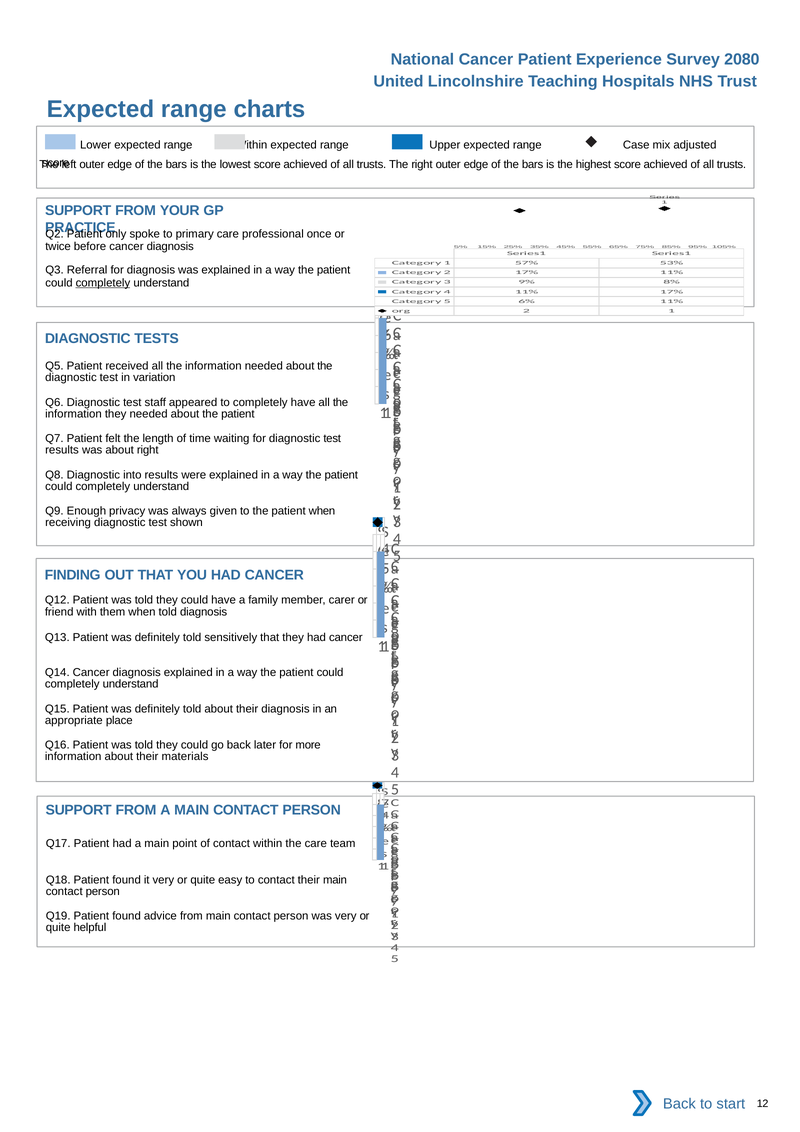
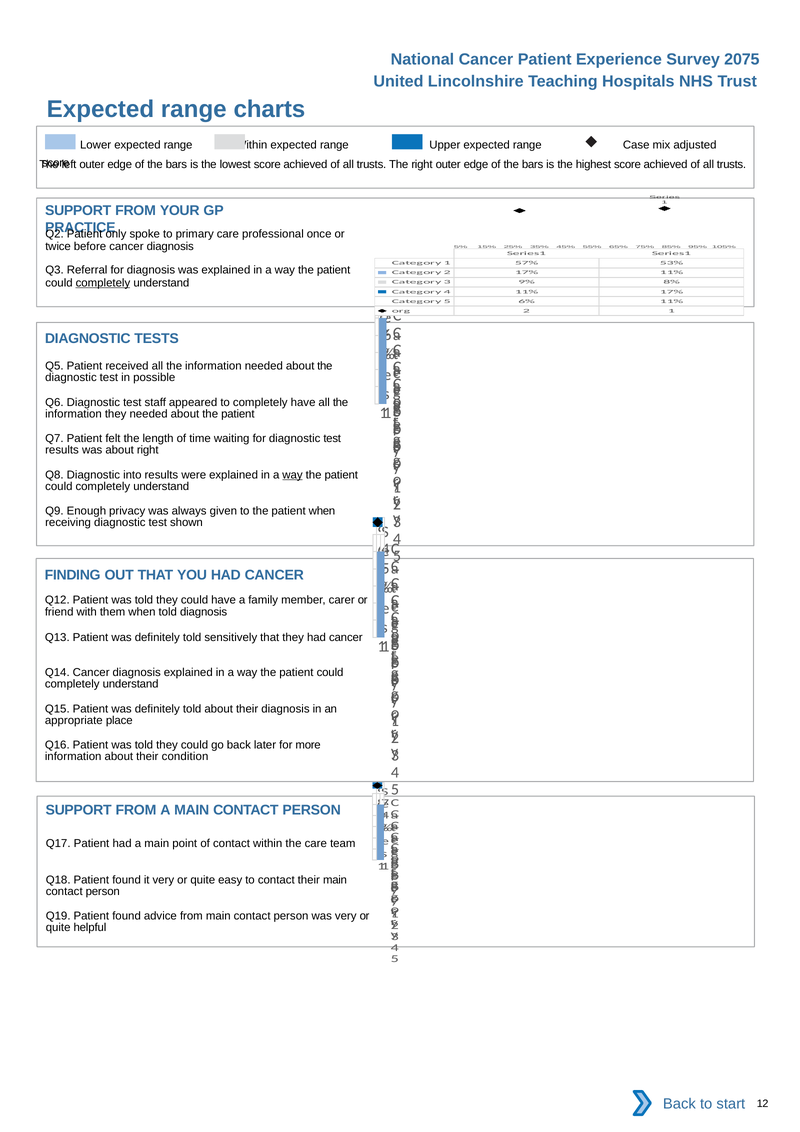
2080: 2080 -> 2075 (742, 60)
variation: variation -> possible (154, 378)
way underline: none -> present (292, 475)
materials: materials -> condition (185, 757)
